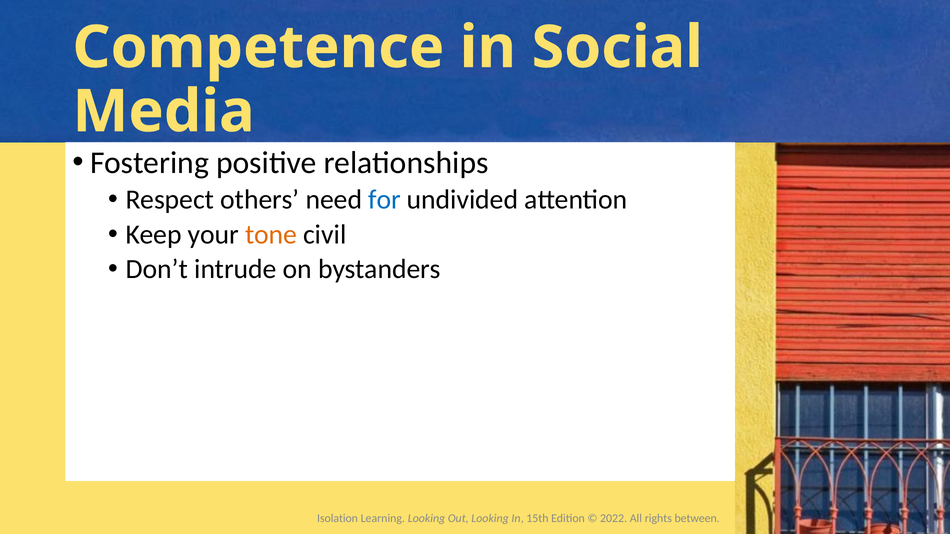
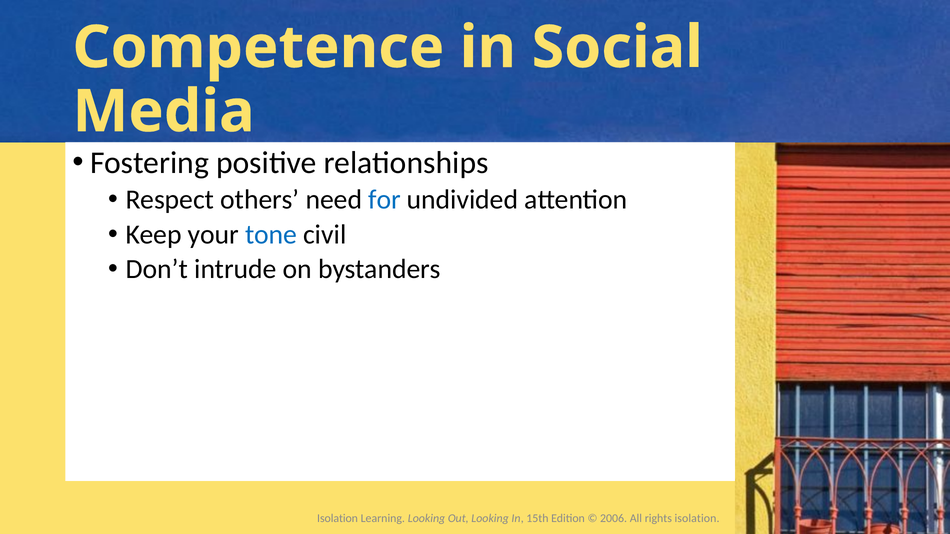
tone colour: orange -> blue (271, 235)
2022: 2022 -> 2006 (614, 519)
rights between: between -> isolation (697, 519)
